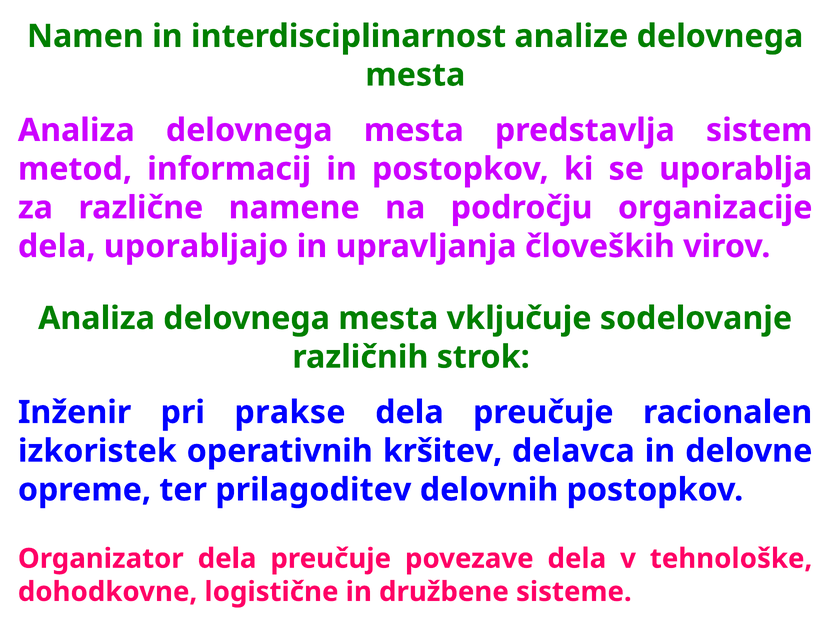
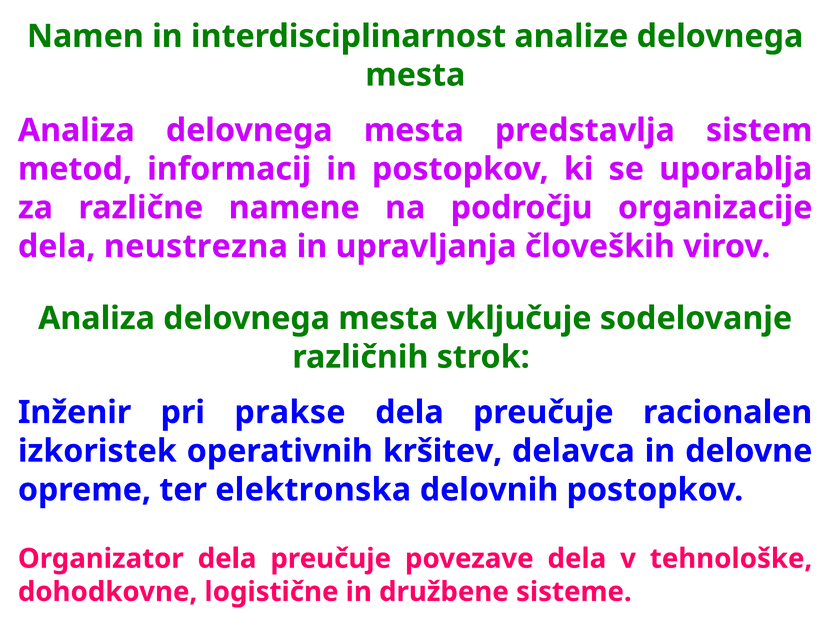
uporabljajo: uporabljajo -> neustrezna (196, 246)
prilagoditev: prilagoditev -> elektronska (313, 490)
